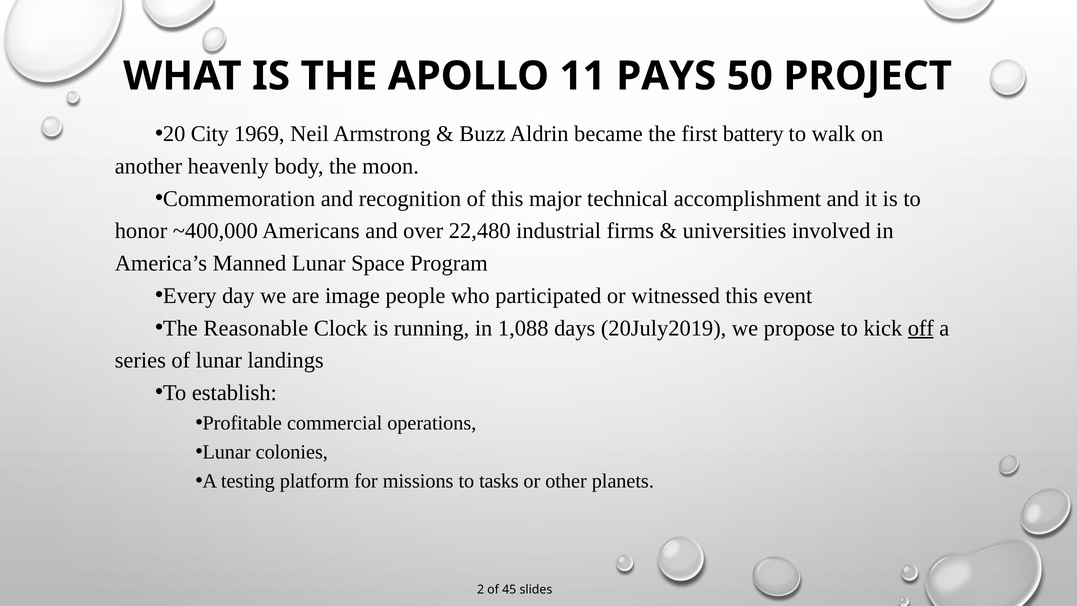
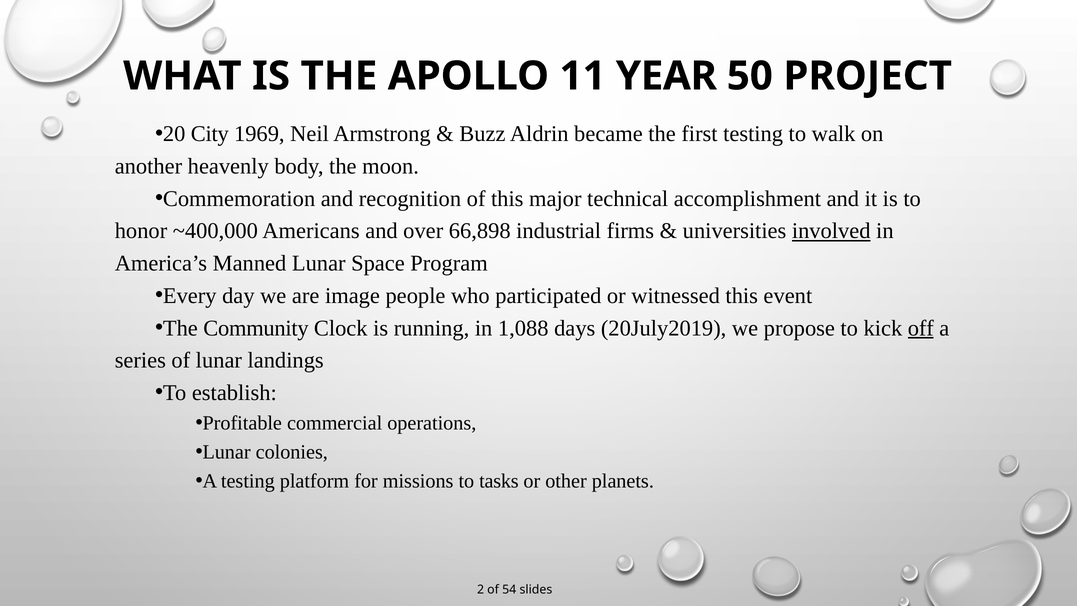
PAYS: PAYS -> YEAR (666, 76)
first battery: battery -> testing (753, 134)
22,480: 22,480 -> 66,898 (480, 231)
involved underline: none -> present (831, 231)
Reasonable: Reasonable -> Community (256, 328)
45: 45 -> 54 (509, 590)
